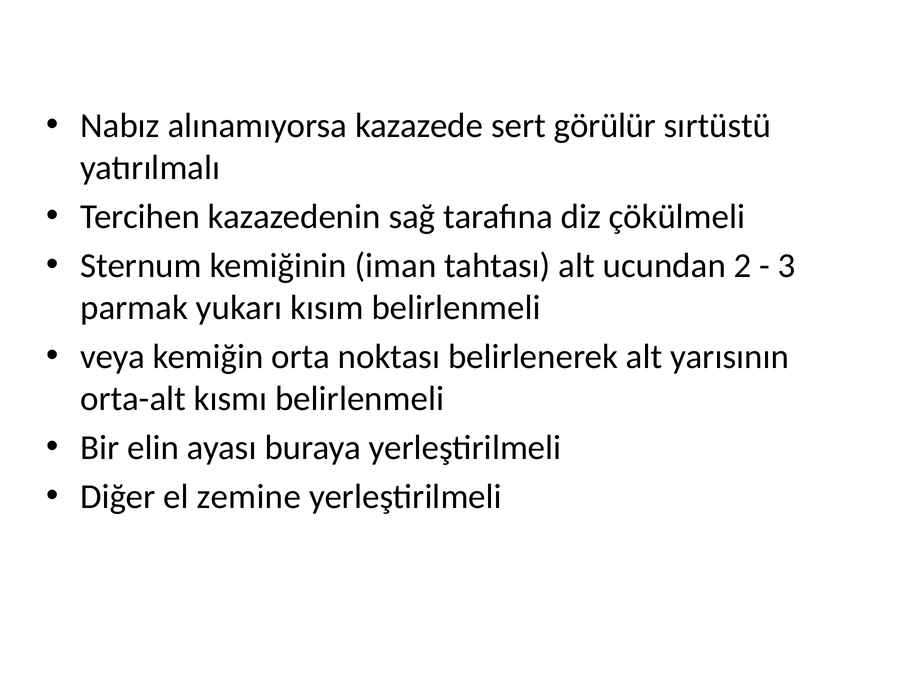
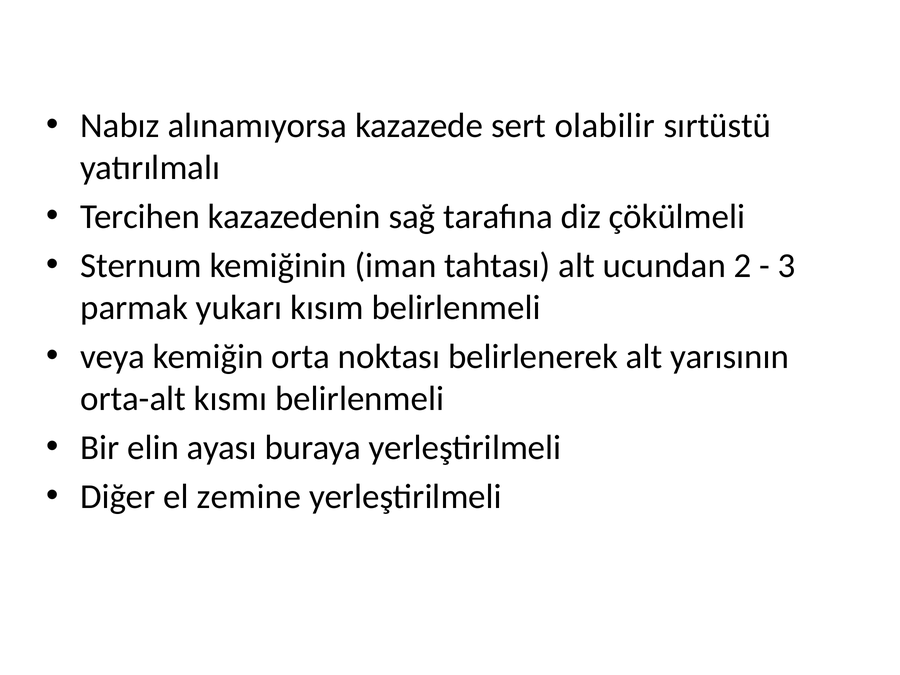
görülür: görülür -> olabilir (605, 125)
